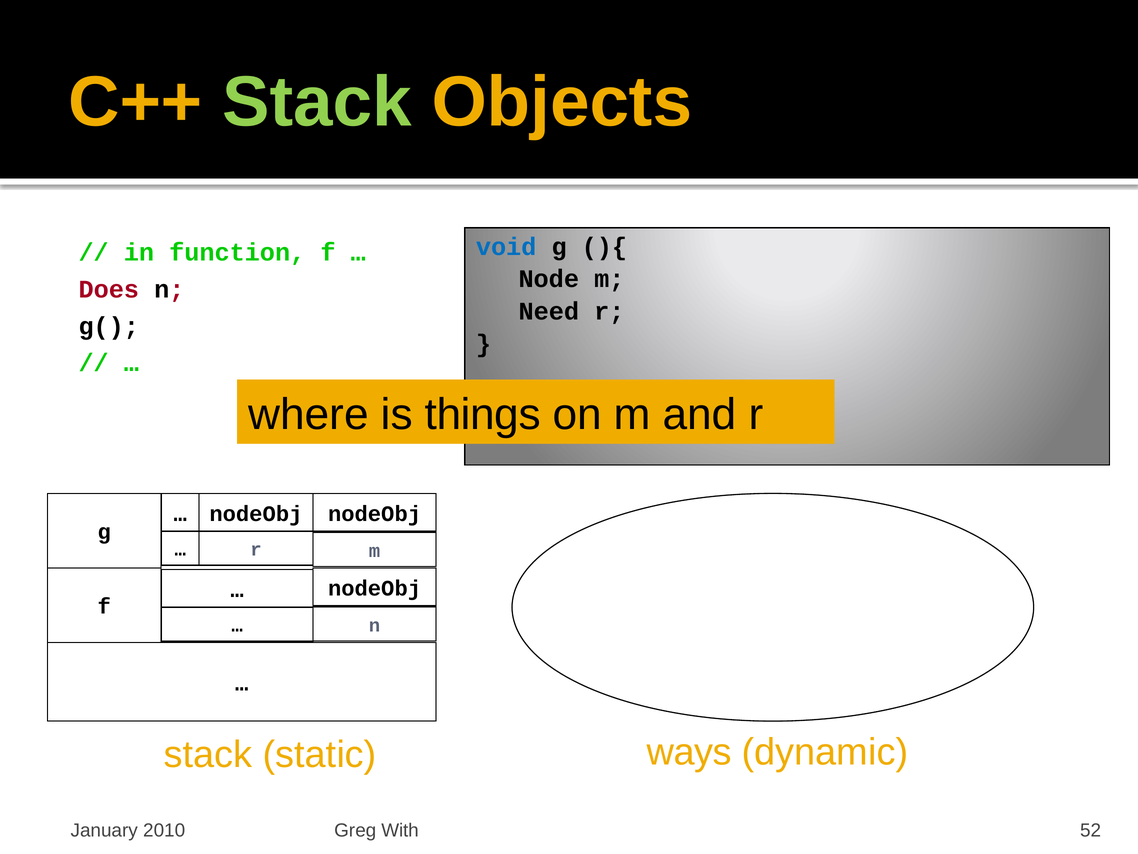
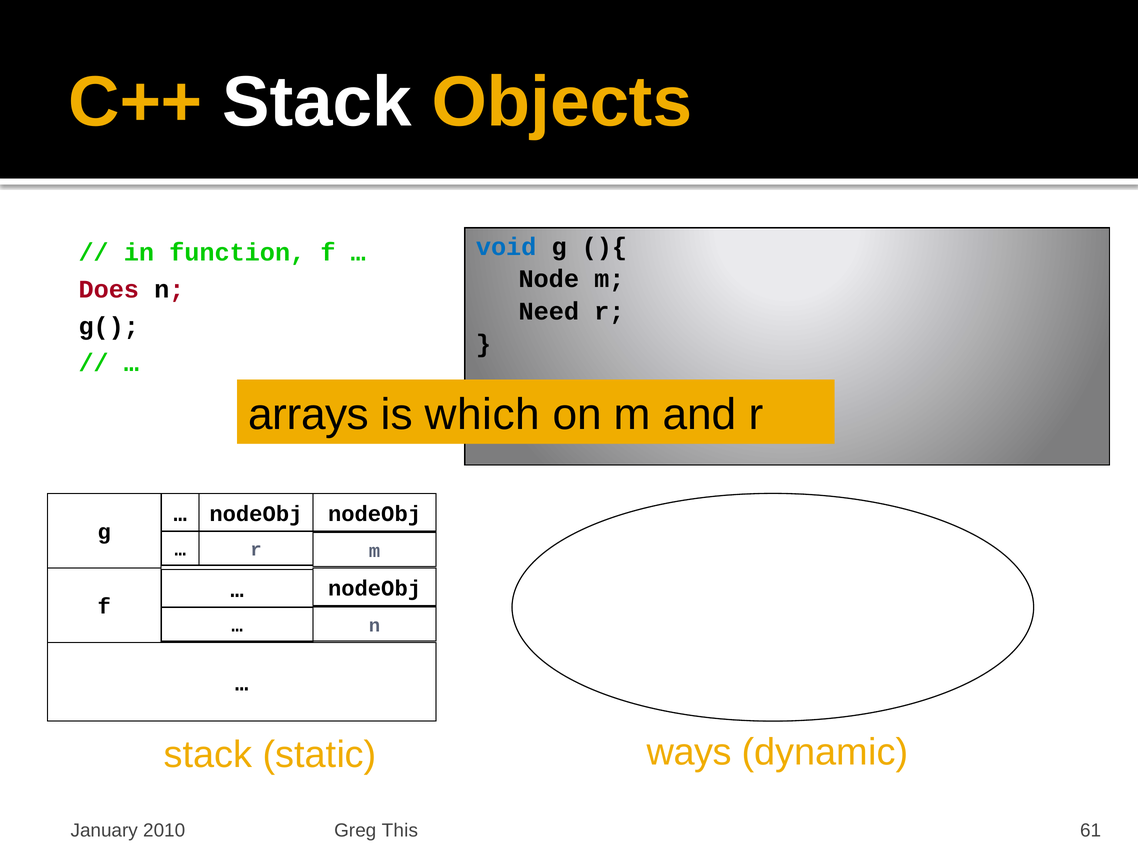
Stack colour: light green -> white (317, 102)
where: where -> arrays (309, 415)
things: things -> which (482, 415)
With: With -> This (400, 830)
52: 52 -> 61 (1091, 830)
